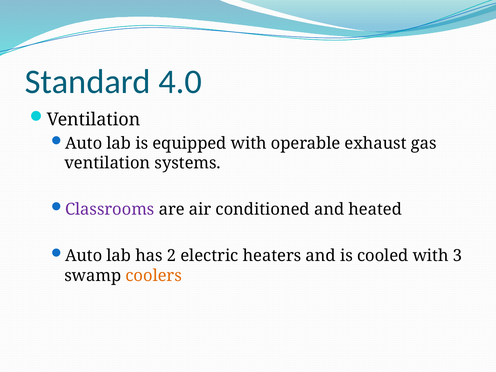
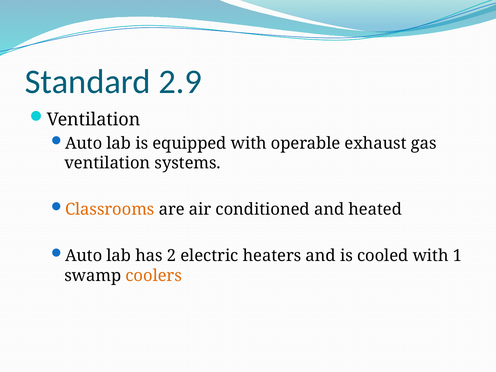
4.0: 4.0 -> 2.9 (180, 82)
Classrooms colour: purple -> orange (110, 209)
3: 3 -> 1 (457, 256)
